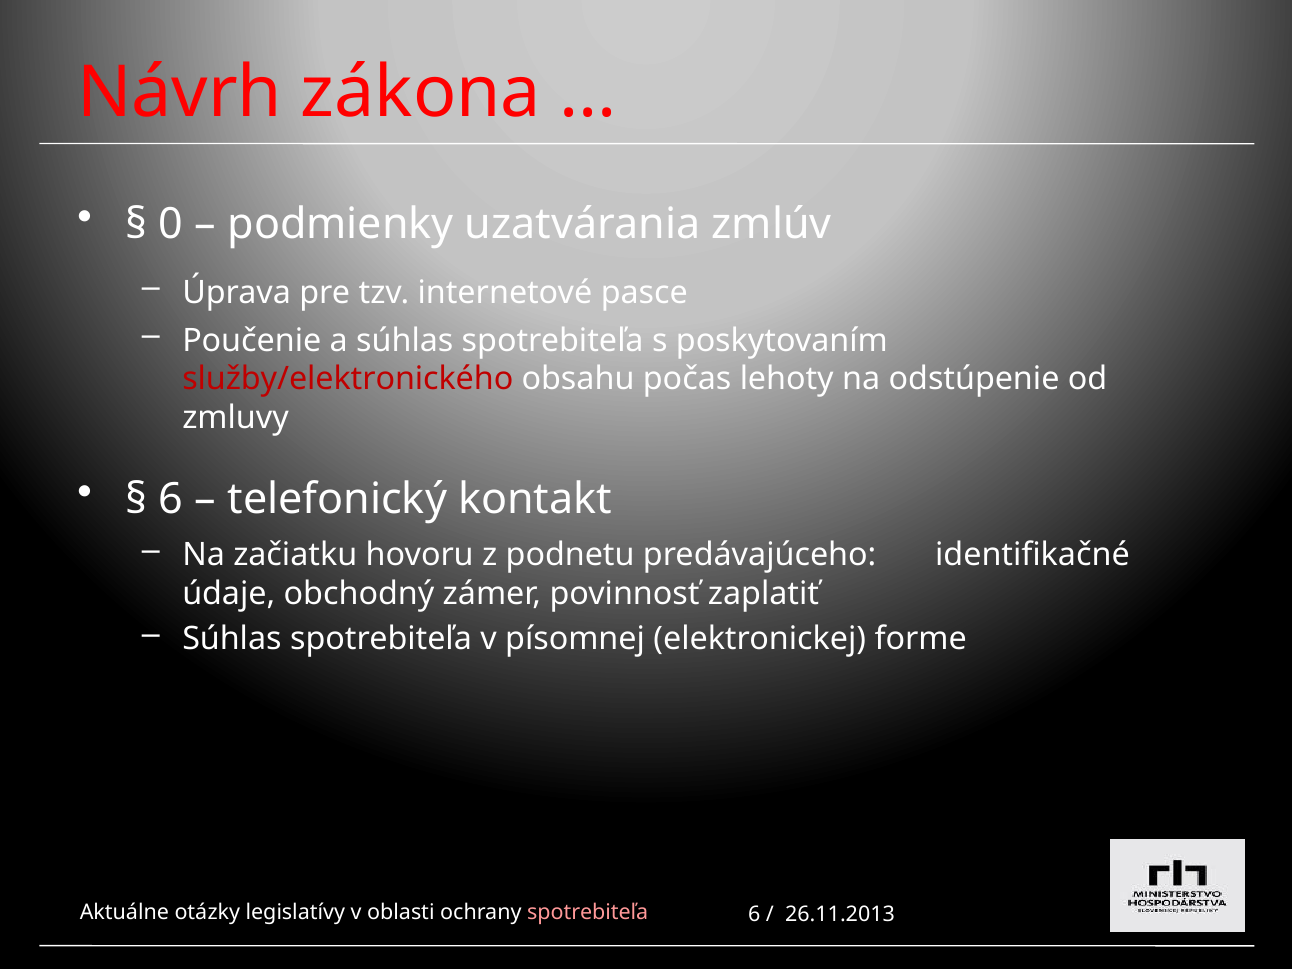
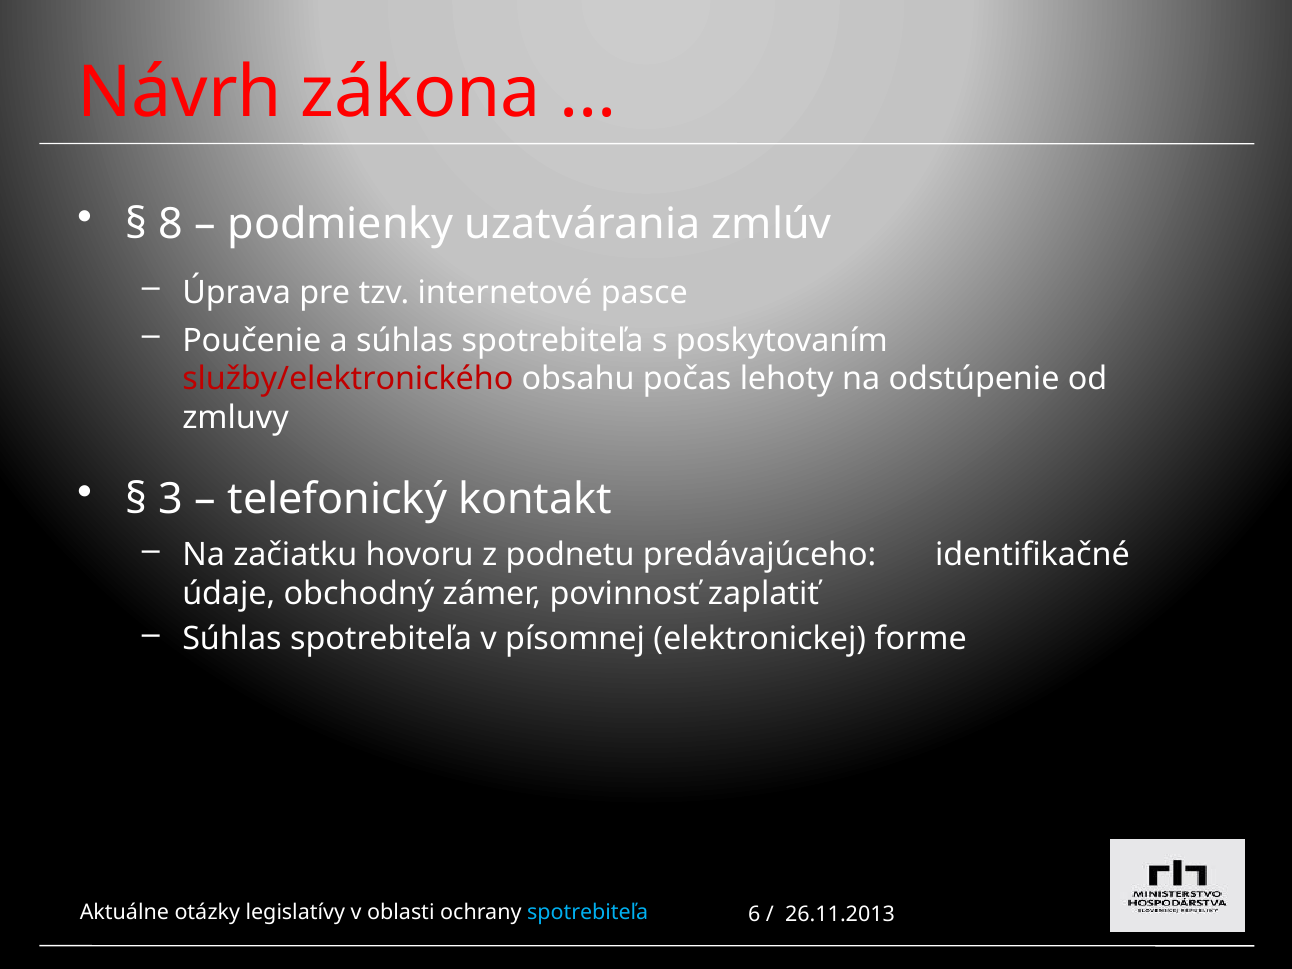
0: 0 -> 8 (171, 225)
6: 6 -> 3 (171, 499)
spotrebiteľa colour: pink -> light blue (588, 912)
